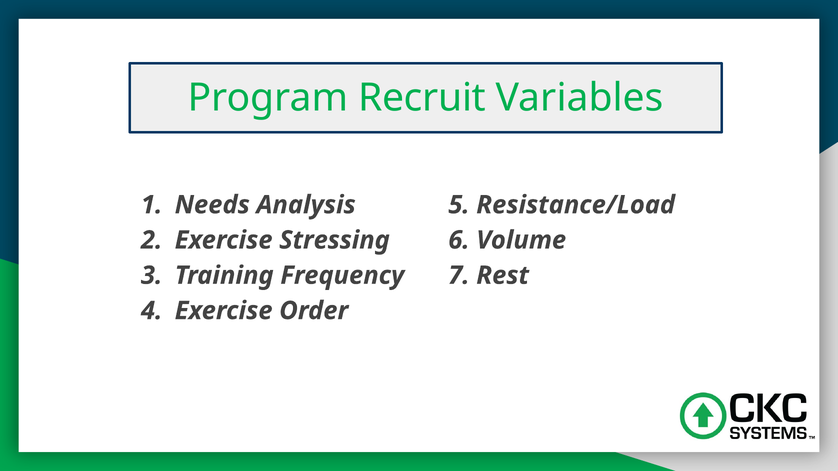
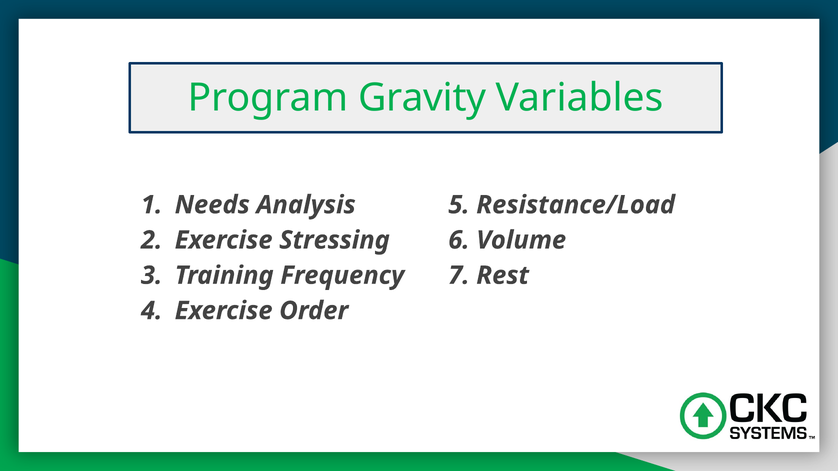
Recruit: Recruit -> Gravity (422, 98)
